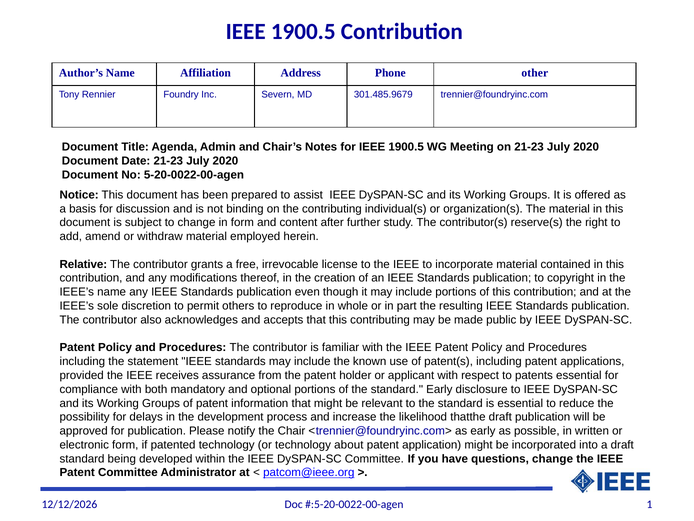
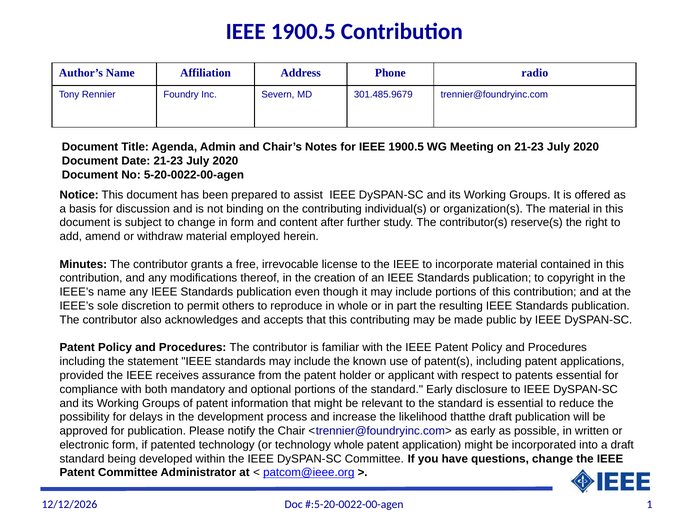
other: other -> radio (535, 73)
Relative: Relative -> Minutes (83, 264)
technology about: about -> whole (349, 444)
